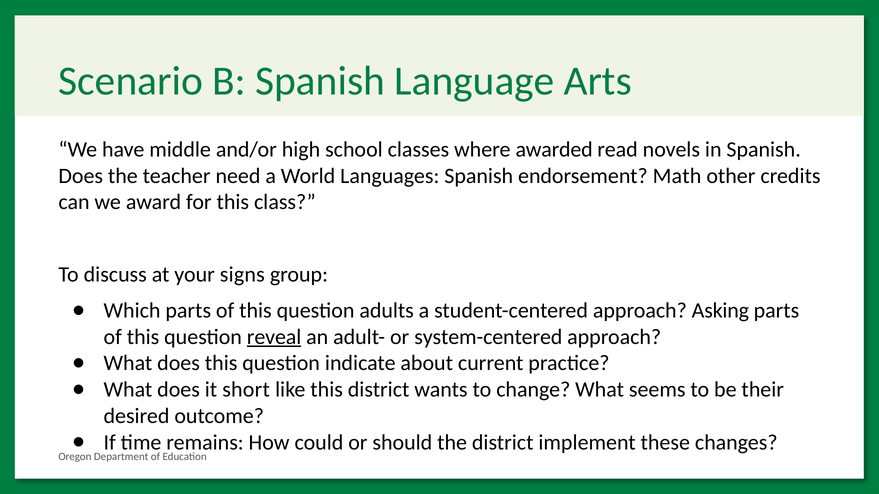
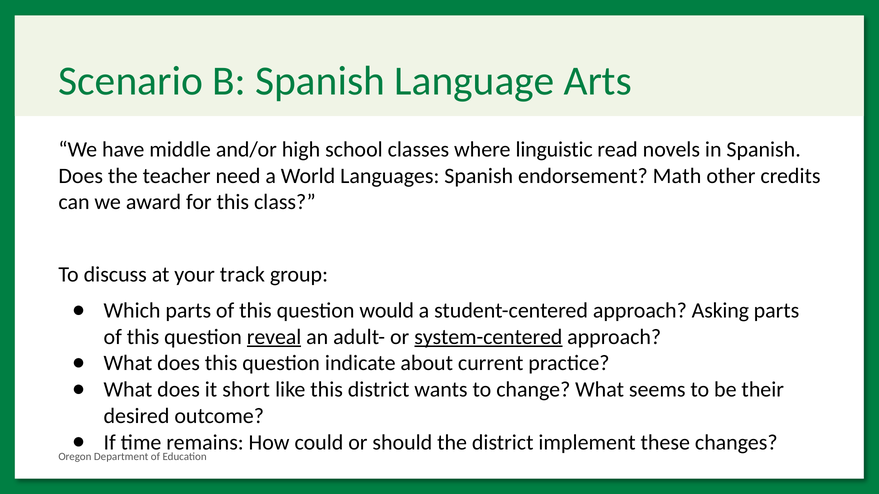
awarded: awarded -> linguistic (554, 150)
signs: signs -> track (242, 275)
adults: adults -> would (387, 311)
system-centered underline: none -> present (488, 337)
